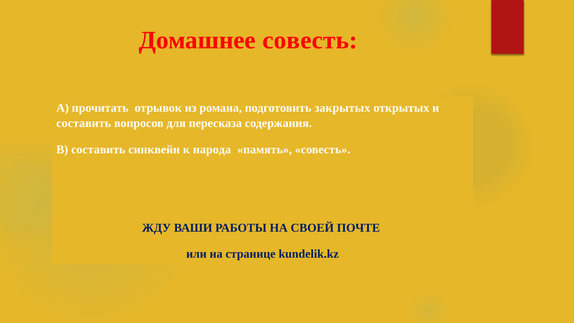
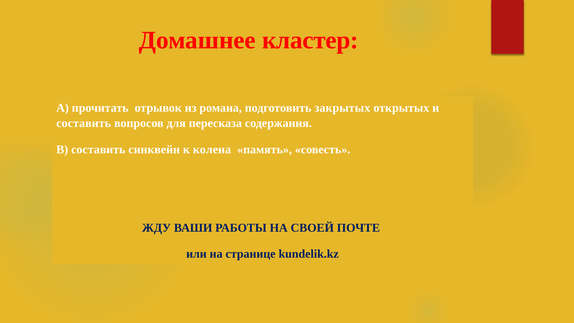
Домашнее совесть: совесть -> кластер (310, 40)
народа: народа -> колена (212, 149)
